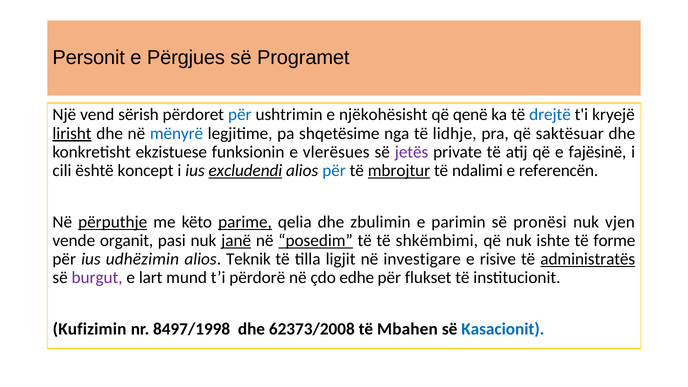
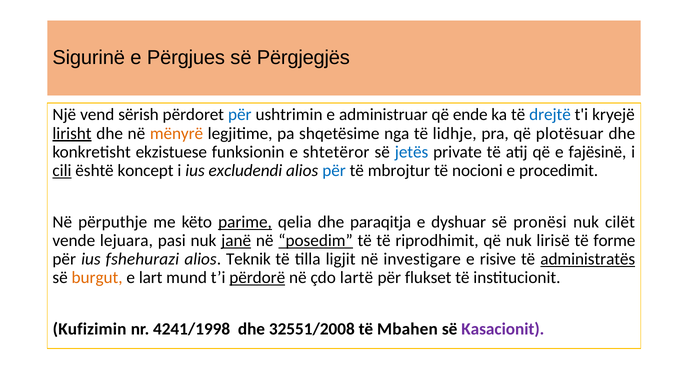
Personit: Personit -> Sigurinë (89, 58)
Programet: Programet -> Përgjegjës (303, 58)
njëkohësisht: njëkohësisht -> administruar (383, 115)
qenë: qenë -> ende (470, 115)
mënyrë colour: blue -> orange (177, 133)
saktësuar: saktësuar -> plotësuar (570, 133)
vlerësues: vlerësues -> shtetëror (336, 152)
jetës colour: purple -> blue (412, 152)
cili underline: none -> present (62, 170)
excludendi underline: present -> none (245, 170)
mbrojtur underline: present -> none (399, 170)
ndalimi: ndalimi -> nocioni (477, 170)
referencën: referencën -> procedimit (559, 170)
përputhje underline: present -> none (113, 222)
zbulimin: zbulimin -> paraqitja (381, 222)
parimin: parimin -> dyshuar (459, 222)
vjen: vjen -> cilët (620, 222)
organit: organit -> lejuara (126, 241)
shkëmbimi: shkëmbimi -> riprodhimit (437, 241)
ishte: ishte -> lirisë (553, 241)
udhëzimin: udhëzimin -> fshehurazi (142, 259)
burgut colour: purple -> orange (97, 278)
përdorë underline: none -> present (257, 278)
edhe: edhe -> lartë (357, 278)
8497/1998: 8497/1998 -> 4241/1998 (192, 329)
62373/2008: 62373/2008 -> 32551/2008 (312, 329)
Kasacionit colour: blue -> purple (503, 329)
